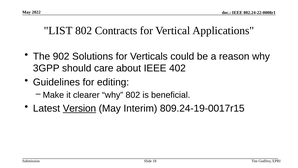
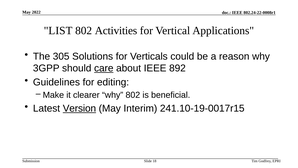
Contracts: Contracts -> Activities (116, 31)
902: 902 -> 305 (61, 56)
care underline: none -> present (104, 68)
402: 402 -> 892 (177, 68)
809.24-19-0017r15: 809.24-19-0017r15 -> 241.10-19-0017r15 (202, 108)
